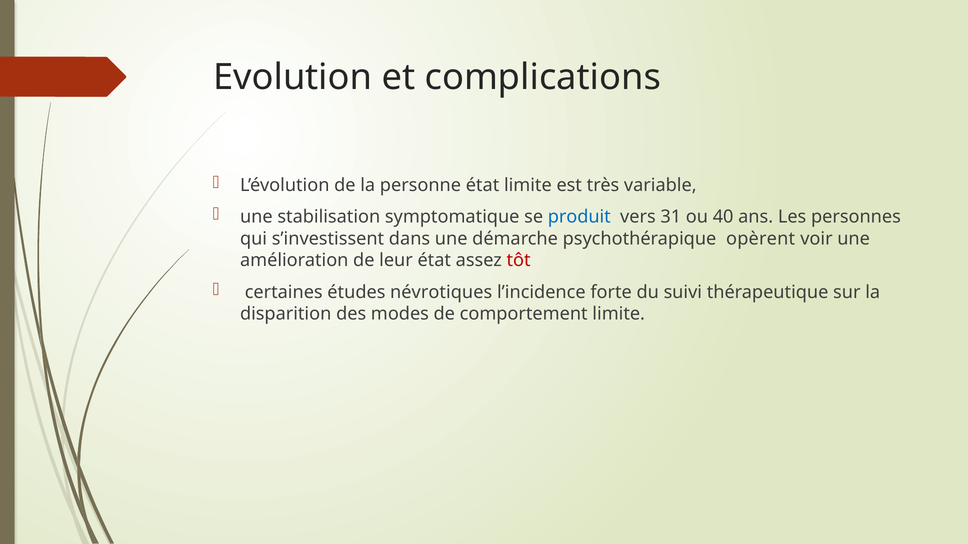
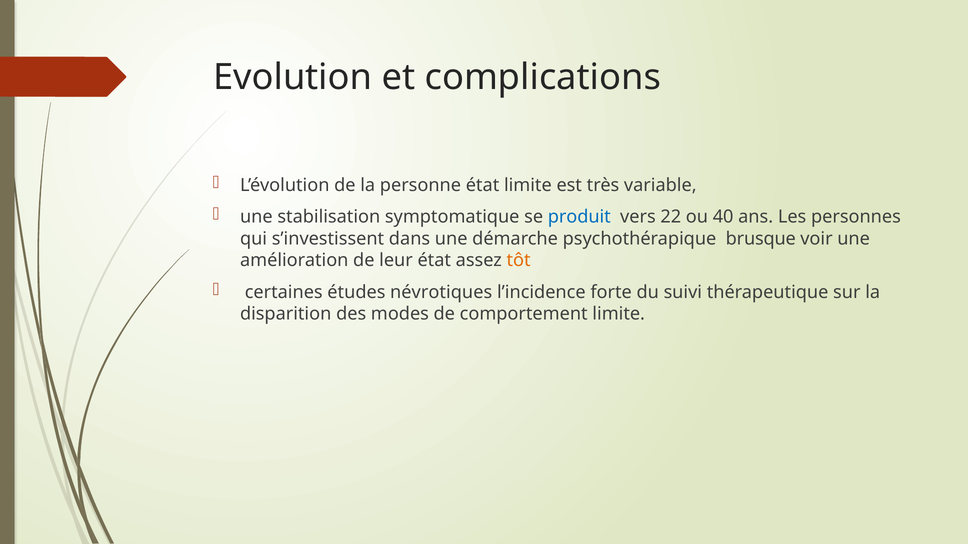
31: 31 -> 22 (671, 217)
opèrent: opèrent -> brusque (761, 239)
tôt colour: red -> orange (519, 261)
